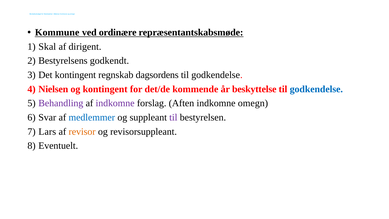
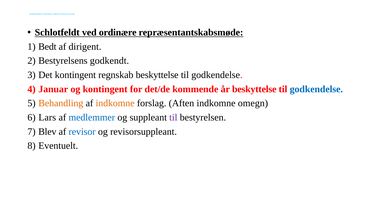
Kommune: Kommune -> Schlotfeldt (57, 32)
Skal: Skal -> Bedt (47, 47)
regnskab dagsordens: dagsordens -> beskyttelse (157, 75)
Nielsen: Nielsen -> Januar (53, 89)
Behandling colour: purple -> orange (61, 103)
indkomne colour: purple -> orange (115, 103)
Svar: Svar -> Lars (47, 117)
Lars: Lars -> Blev (47, 131)
revisor colour: orange -> blue (82, 131)
